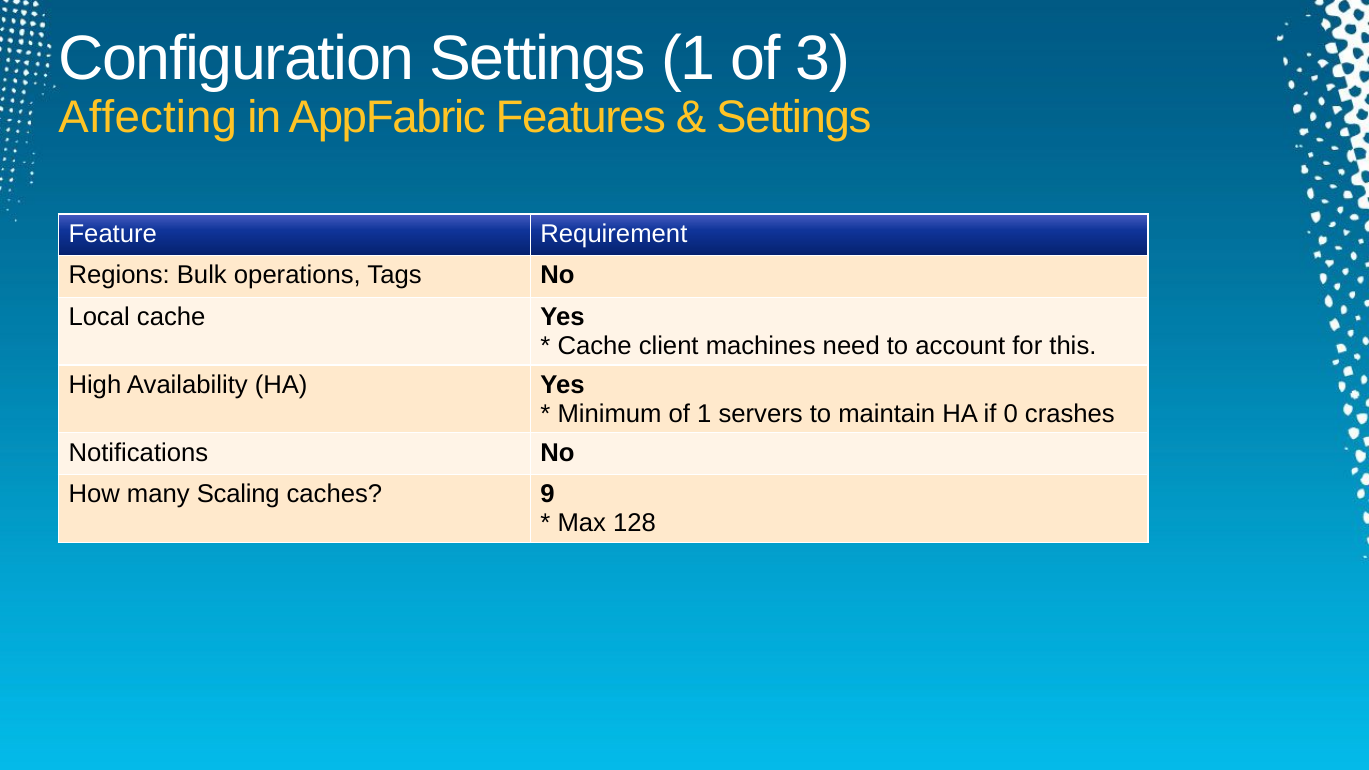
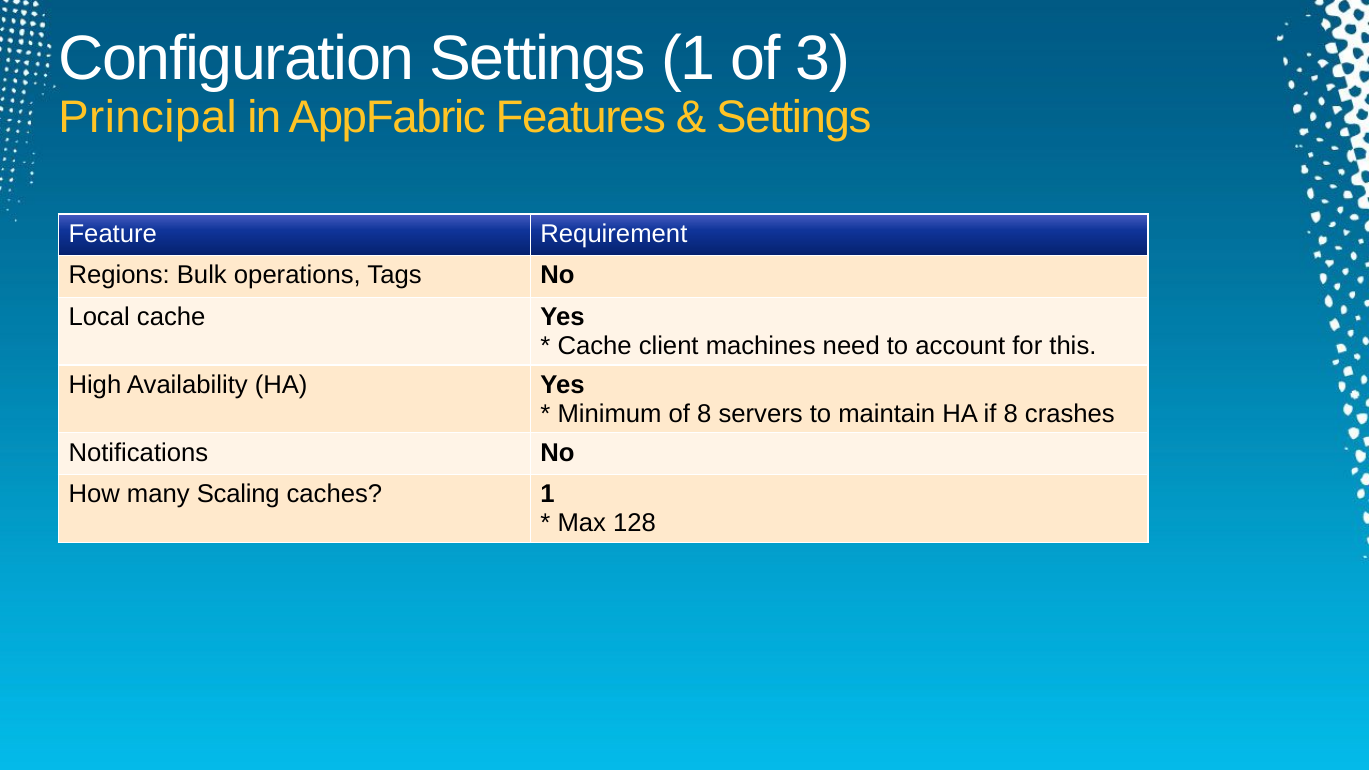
Affecting: Affecting -> Principal (148, 118)
of 1: 1 -> 8 (704, 414)
if 0: 0 -> 8 (1011, 414)
caches 9: 9 -> 1 (548, 494)
